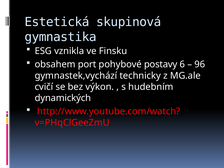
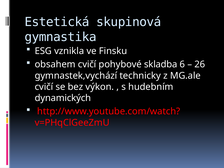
obsahem port: port -> cvičí (87, 64)
postavy: postavy -> skladba (161, 64)
96: 96 -> 26 (200, 64)
